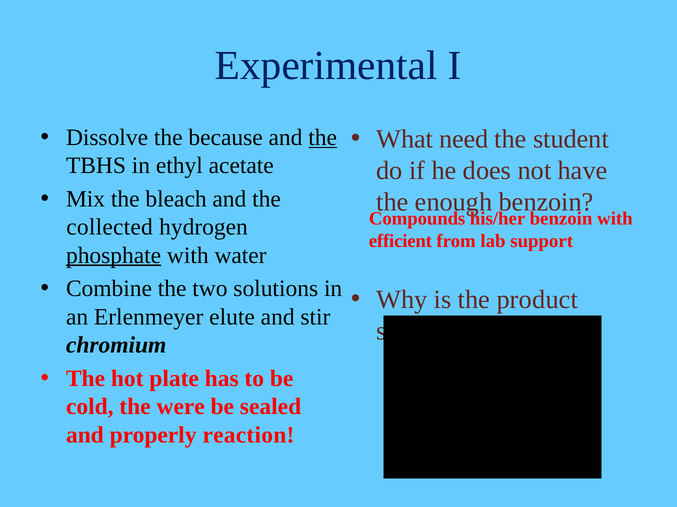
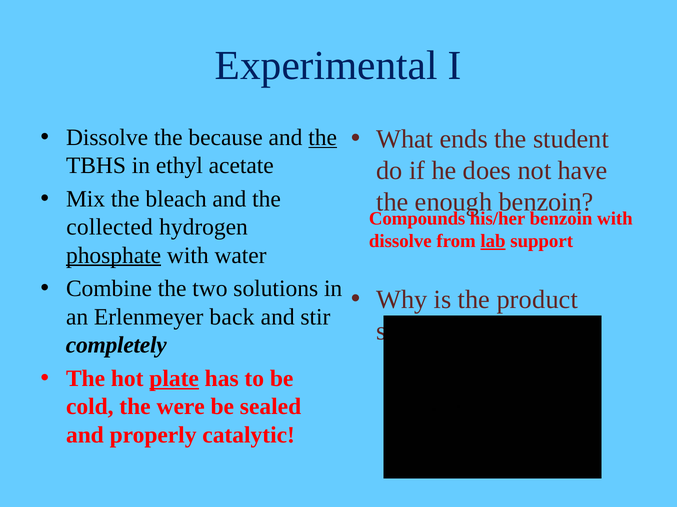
need: need -> ends (464, 139)
efficient: efficient -> dissolve (400, 242)
lab underline: none -> present (493, 242)
elute: elute -> back (232, 317)
chromium: chromium -> completely (116, 346)
plate underline: none -> present (174, 379)
reaction: reaction -> catalytic (249, 435)
